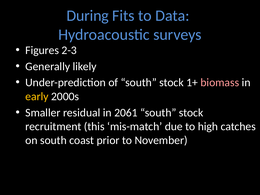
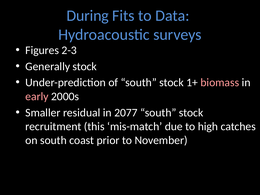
Generally likely: likely -> stock (85, 66)
early colour: yellow -> pink (37, 96)
2061: 2061 -> 2077 (126, 113)
